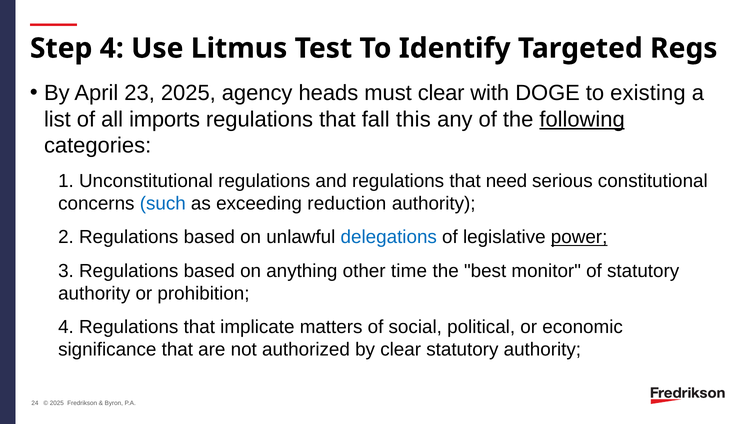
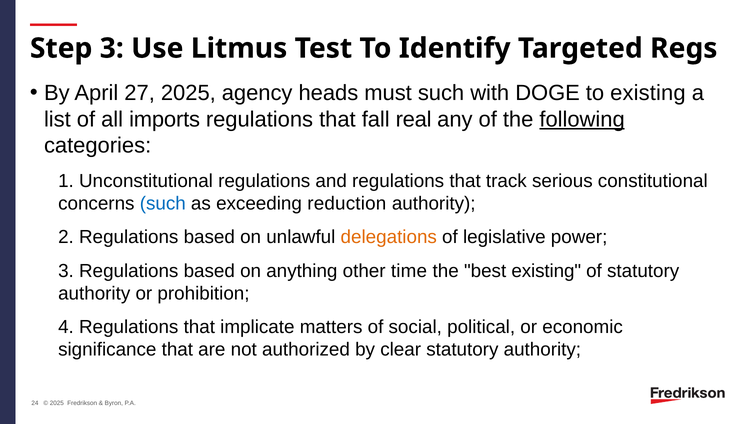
Step 4: 4 -> 3 (112, 48)
23: 23 -> 27 (140, 93)
must clear: clear -> such (441, 93)
this: this -> real (414, 119)
need: need -> track (506, 181)
delegations colour: blue -> orange (389, 237)
power underline: present -> none (579, 237)
best monitor: monitor -> existing (546, 271)
